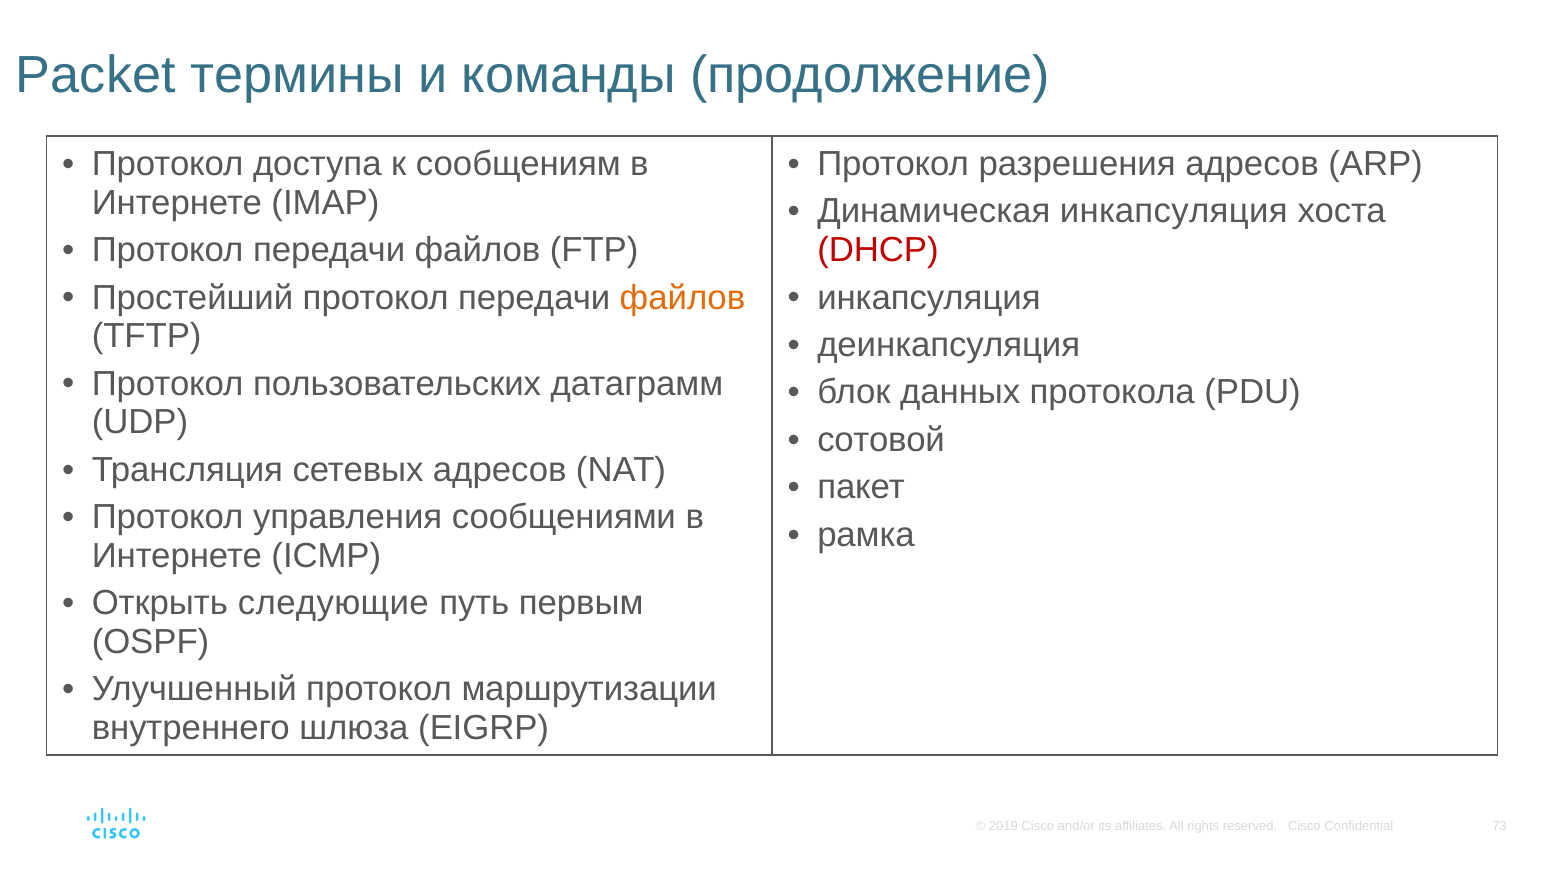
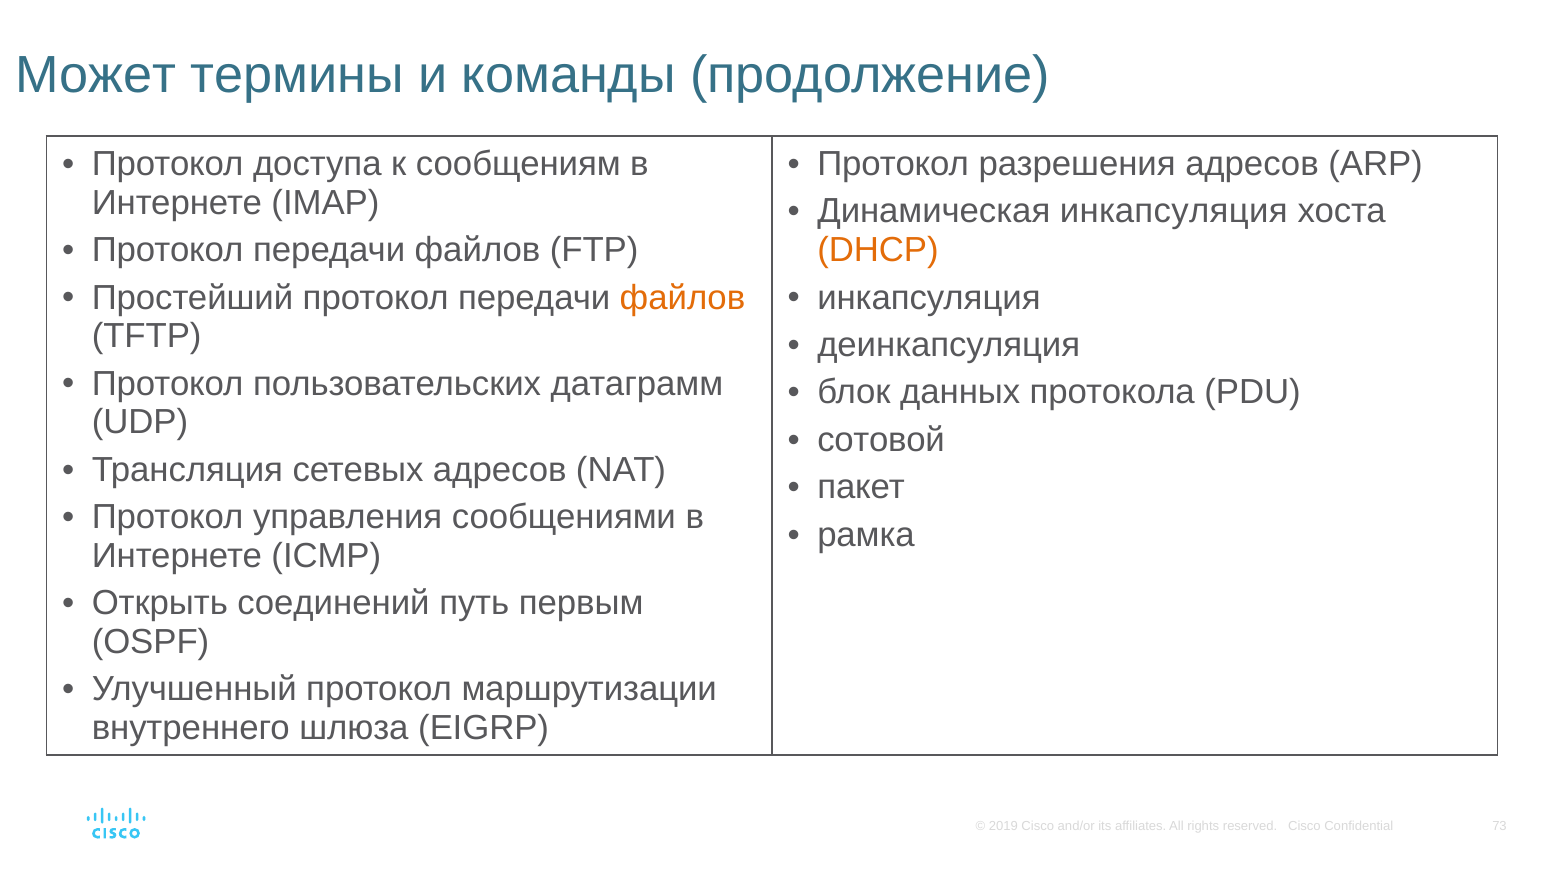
Packet: Packet -> Может (96, 76)
DHCP colour: red -> orange (878, 250)
следующие: следующие -> соединений (334, 603)
